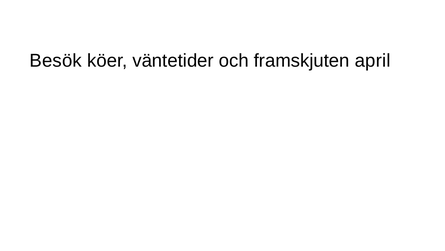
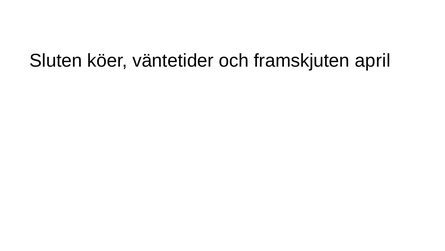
Besök: Besök -> Sluten (56, 60)
